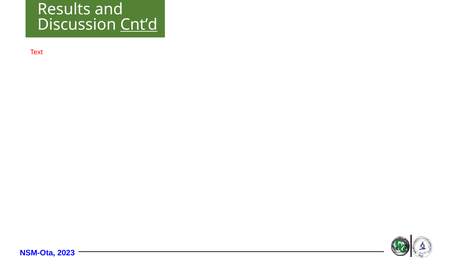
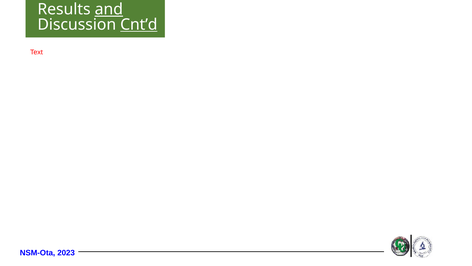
and underline: none -> present (109, 9)
